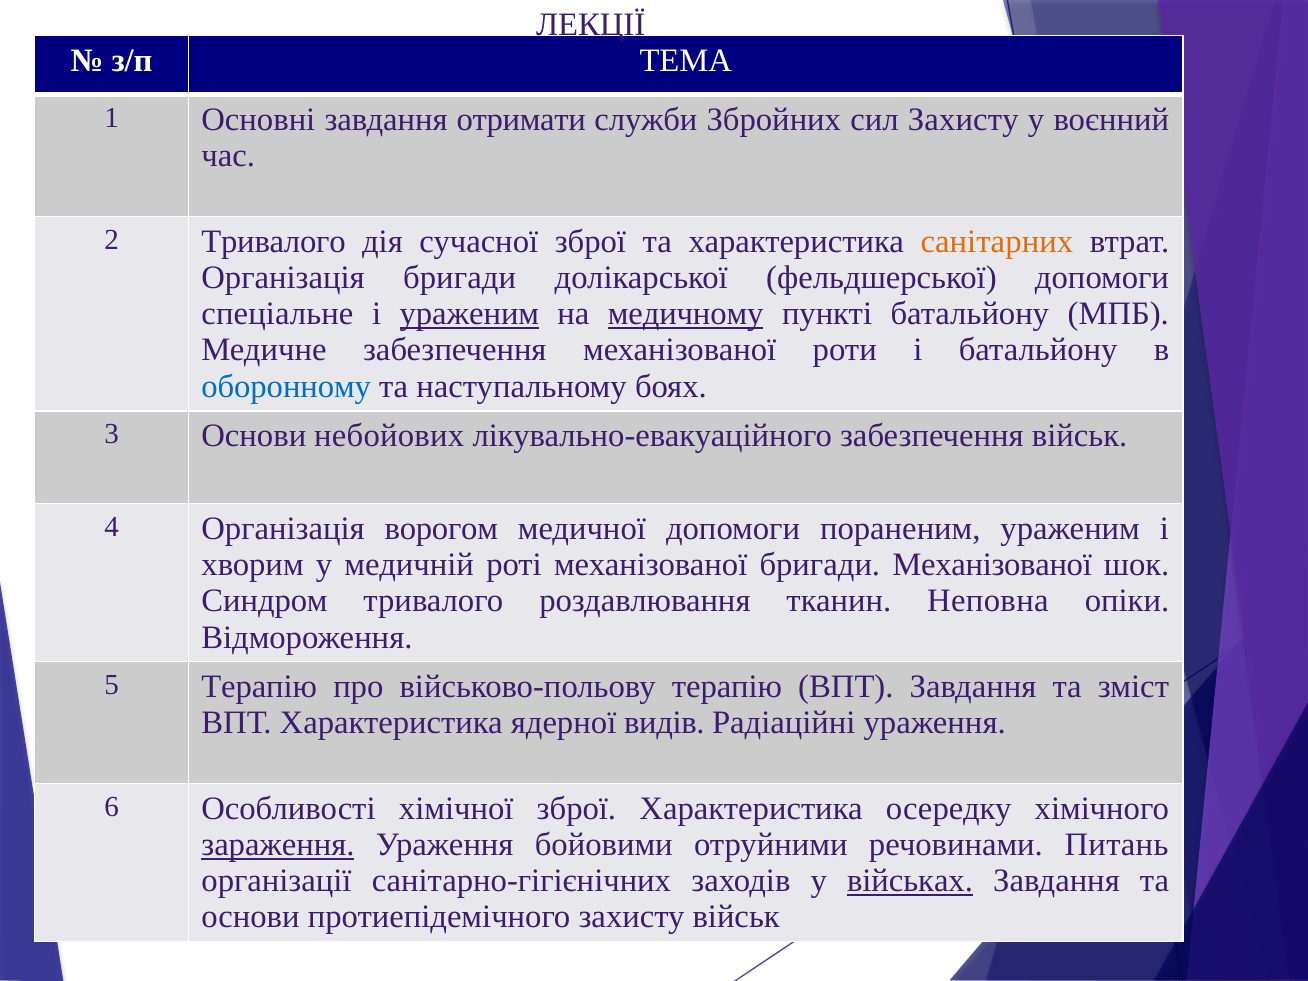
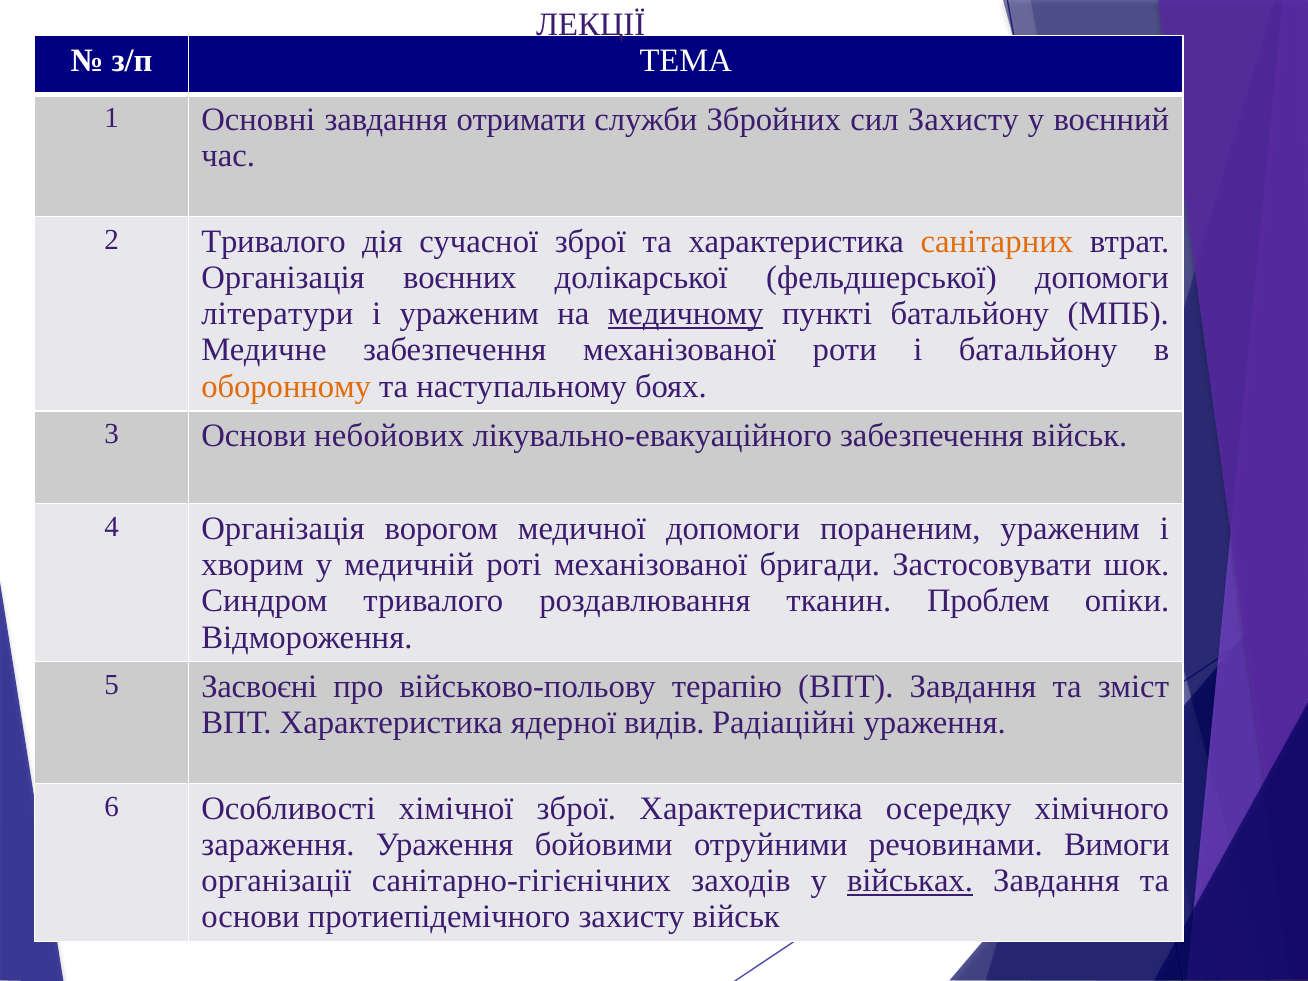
Організація бригади: бригади -> воєнних (460, 278)
спеціальне: спеціальне -> літератури (277, 314)
ураженим underline: present -> none (469, 314)
оборонному colour: blue -> orange (286, 386)
бригади Механізованої: Механізованої -> Застосовувати (992, 565)
Неповна: Неповна -> Проблем (988, 601)
5 Терапію: Терапію -> Засвоєні (259, 687)
зараження underline: present -> none (278, 845)
Питань: Питань -> Вимоги (1117, 845)
